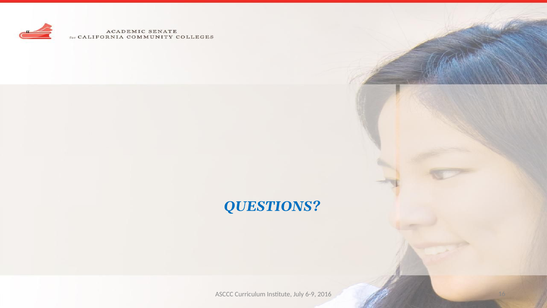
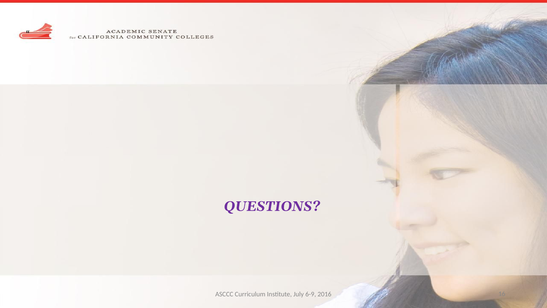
QUESTIONS colour: blue -> purple (272, 206)
